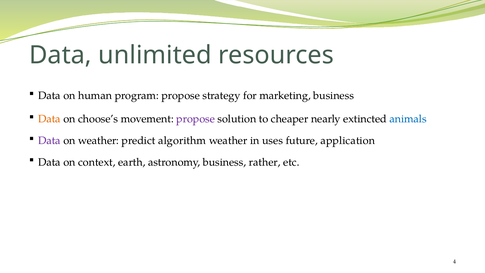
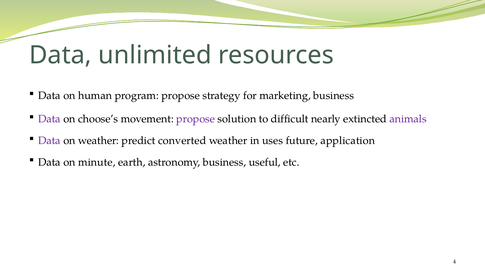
Data colour: orange -> purple (49, 119)
cheaper: cheaper -> difficult (290, 119)
animals colour: blue -> purple (408, 119)
algorithm: algorithm -> converted (182, 140)
context: context -> minute (97, 162)
rather: rather -> useful (265, 162)
